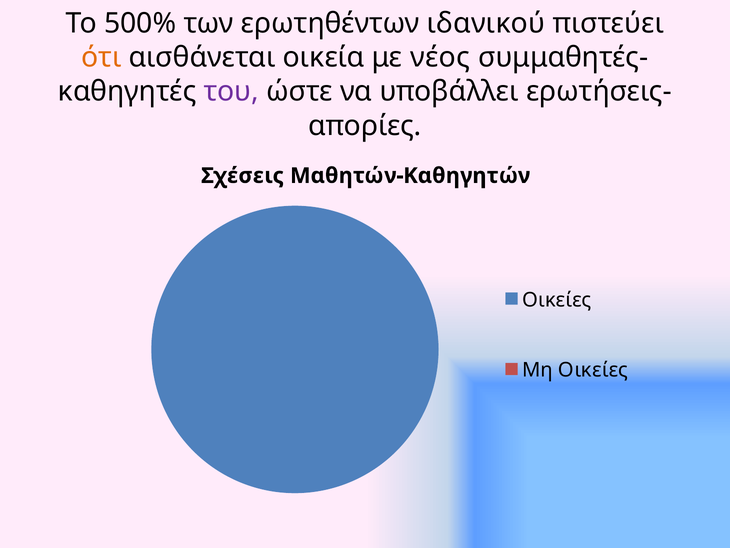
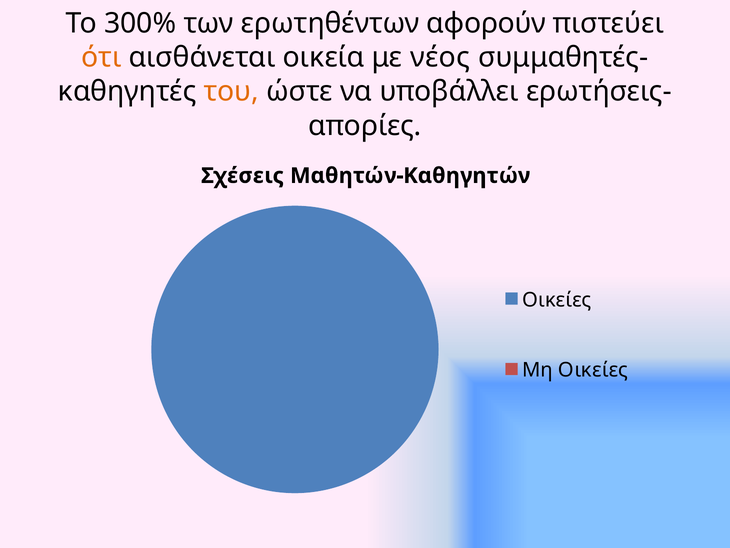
500%: 500% -> 300% (140, 23)
ιδανικού: ιδανικού -> αφορούν (486, 23)
του colour: purple -> orange (231, 92)
